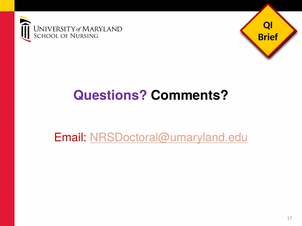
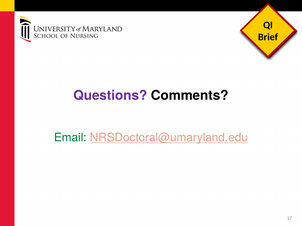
Email colour: red -> green (70, 138)
